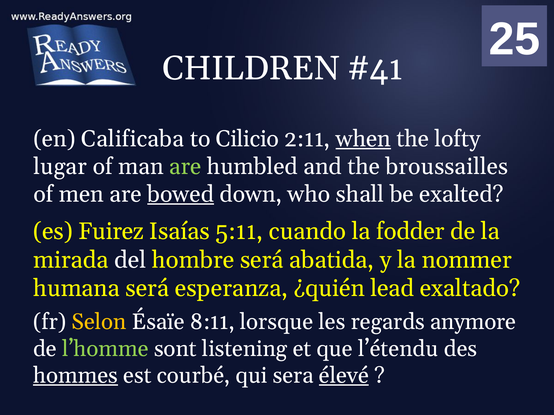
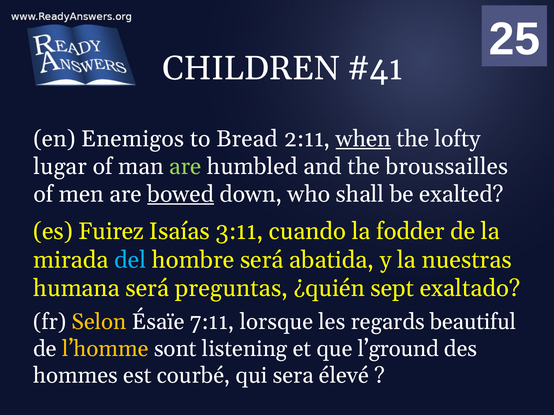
Calificaba: Calificaba -> Enemigos (133, 139)
Cilicio: Cilicio -> Bread (247, 139)
5:11: 5:11 -> 3:11 (239, 231)
del colour: white -> light blue (130, 260)
nommer: nommer -> nuestras (467, 260)
esperanza: esperanza -> preguntas (231, 289)
lead: lead -> sept (392, 289)
8:11: 8:11 -> 7:11 (212, 322)
anymore: anymore -> beautiful (473, 322)
l’homme colour: light green -> yellow (105, 349)
l’étendu: l’étendu -> l’ground (398, 349)
hommes underline: present -> none (76, 376)
élevé underline: present -> none (344, 376)
